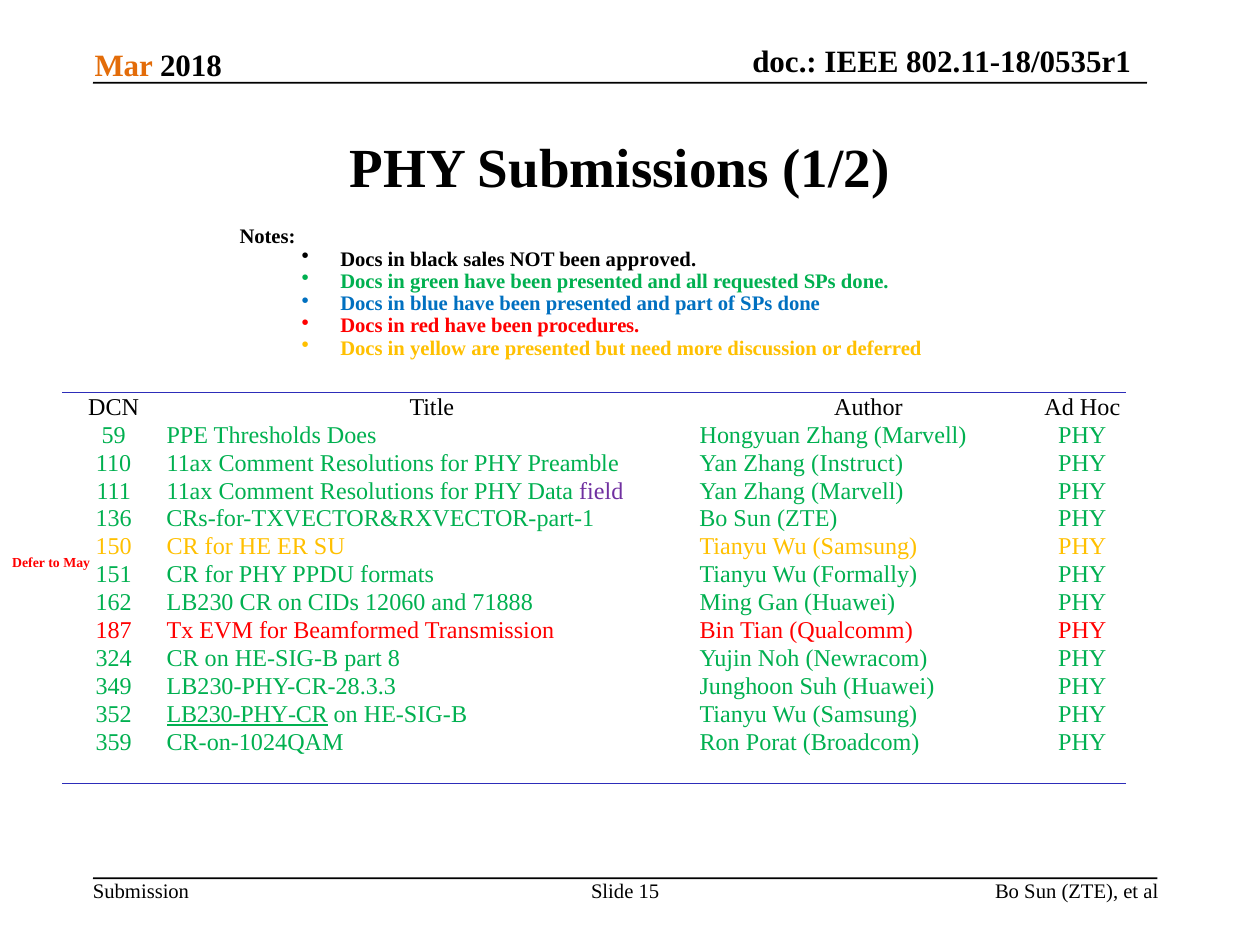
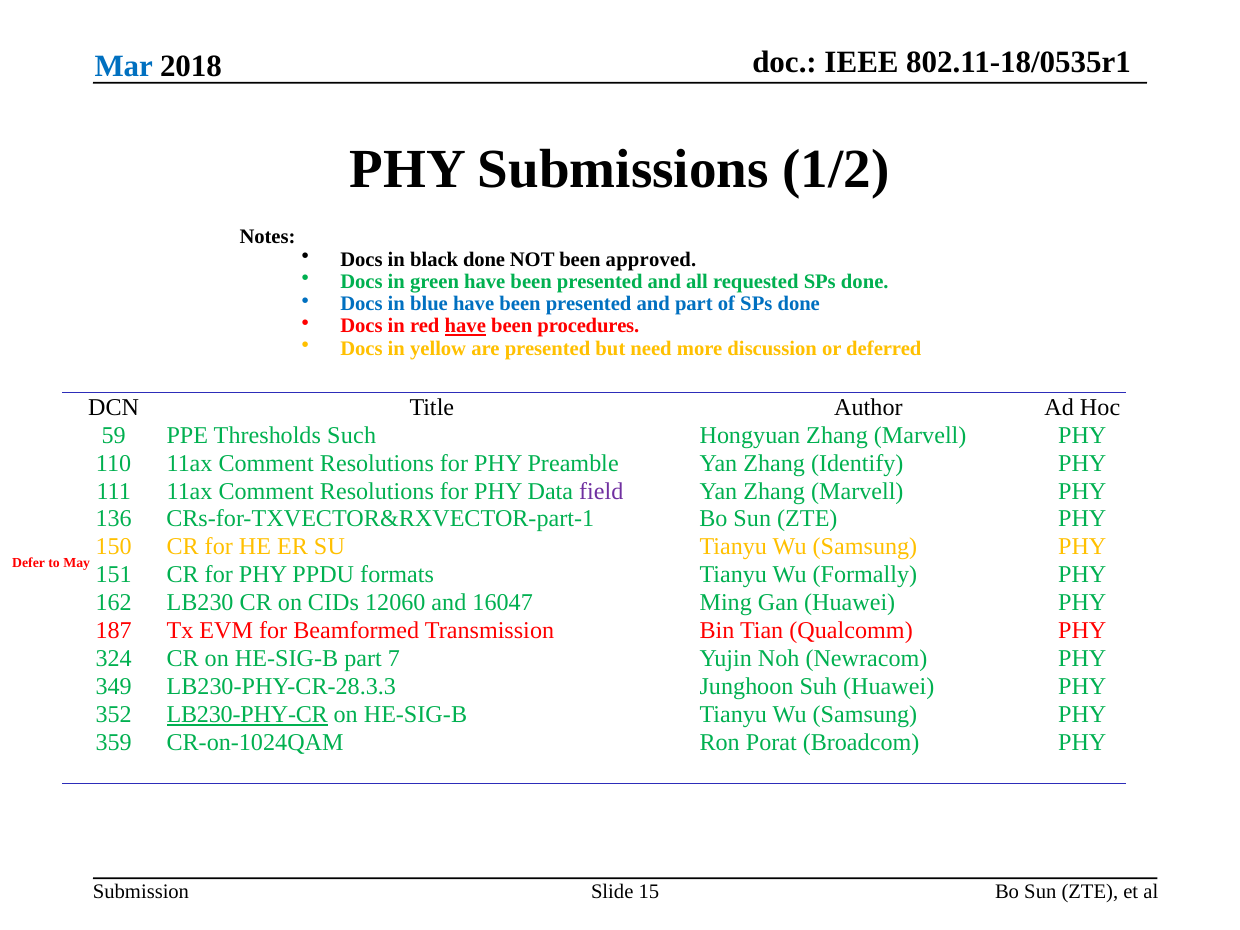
Mar colour: orange -> blue (124, 66)
black sales: sales -> done (484, 259)
have underline: none -> present (465, 326)
Does: Does -> Such (352, 435)
Instruct: Instruct -> Identify (857, 463)
71888: 71888 -> 16047 (503, 603)
8: 8 -> 7 (394, 659)
